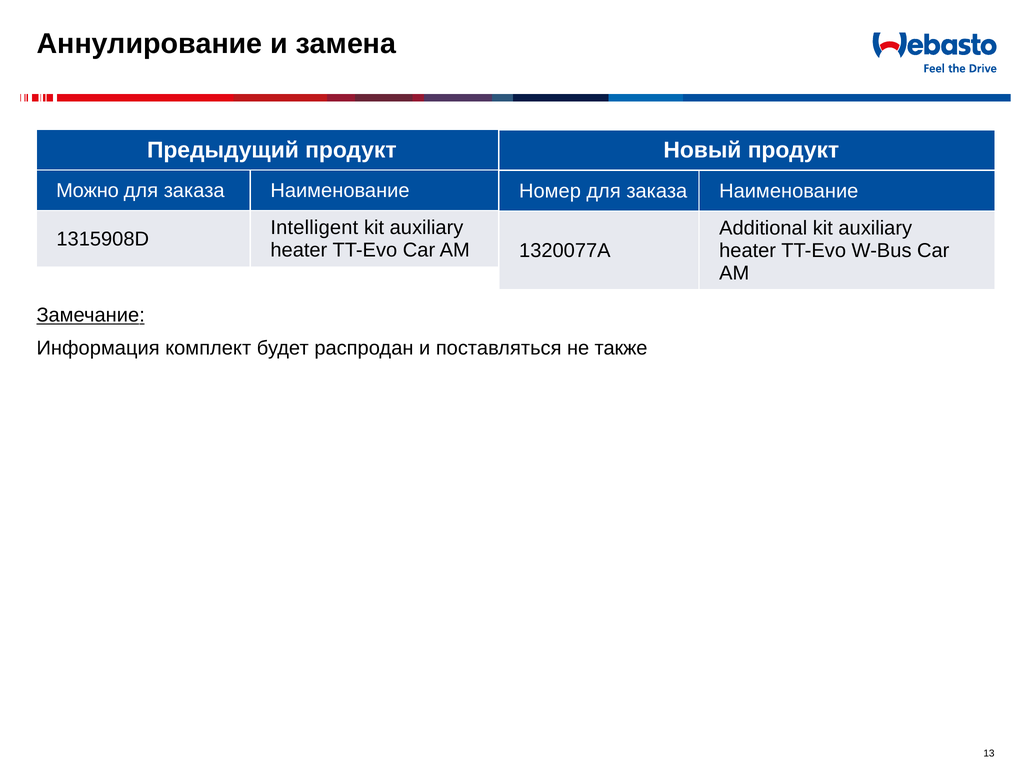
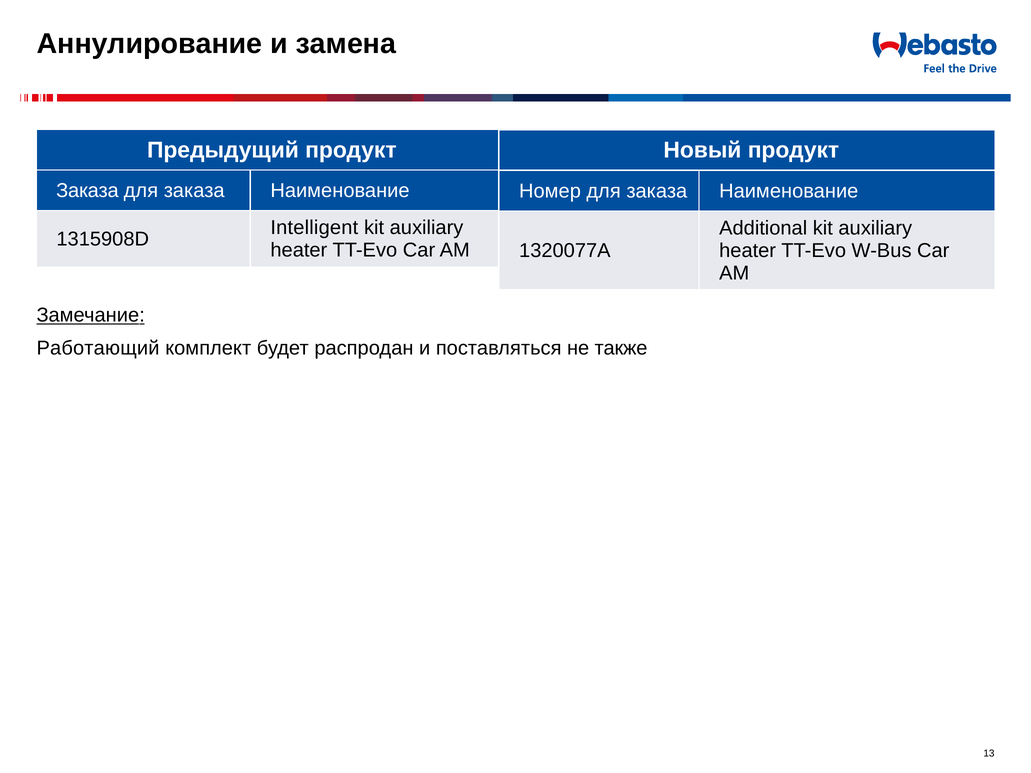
Можно: Можно -> Заказа (87, 191)
Информация: Информация -> Работающий (98, 348)
